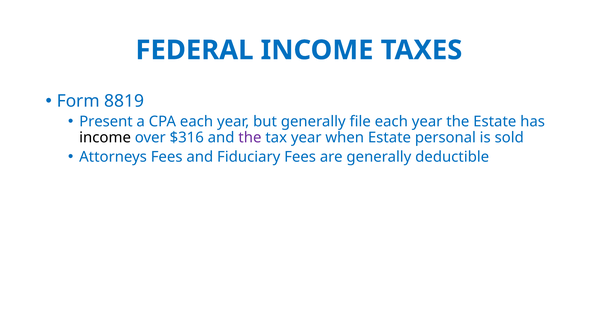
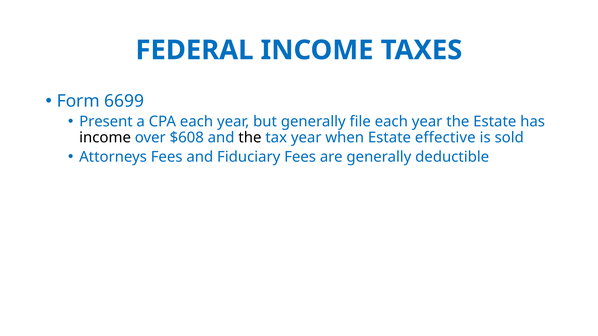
8819: 8819 -> 6699 (124, 101)
$316: $316 -> $608 (187, 138)
the colour: purple -> black (250, 138)
personal: personal -> effective (445, 138)
